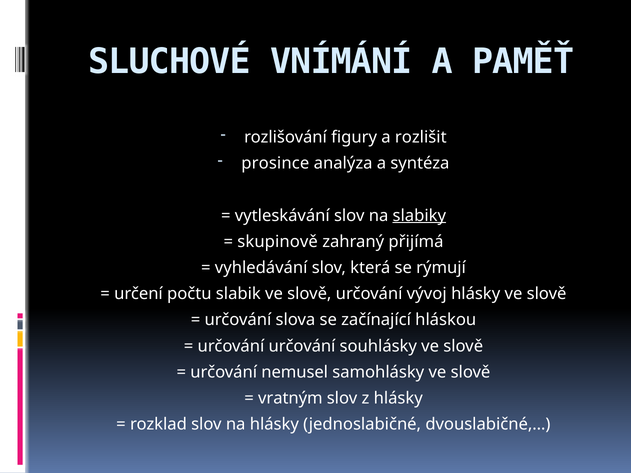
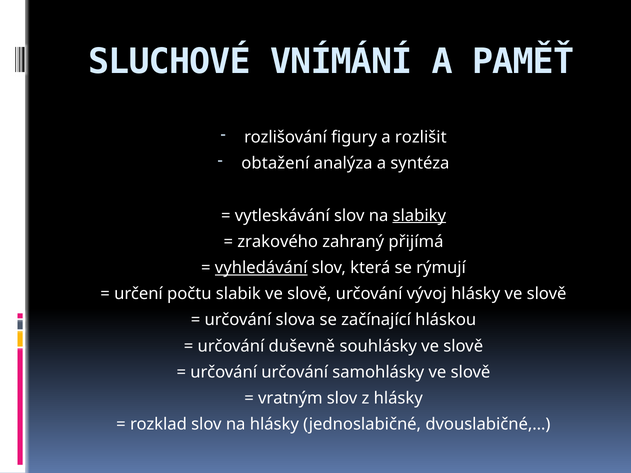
prosince: prosince -> obtažení (275, 163)
skupinově: skupinově -> zrakového (278, 242)
vyhledávání underline: none -> present (261, 268)
určování určování: určování -> duševně (302, 346)
určování nemusel: nemusel -> určování (295, 372)
